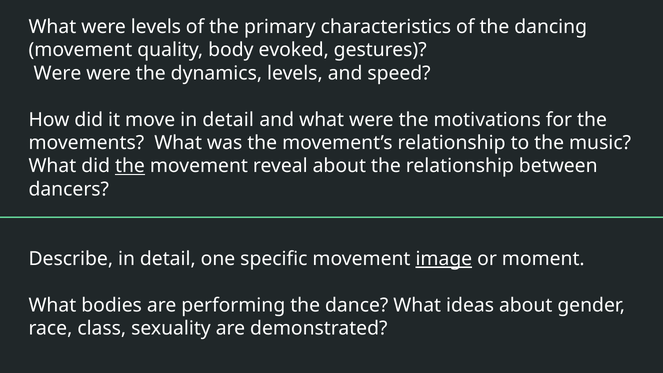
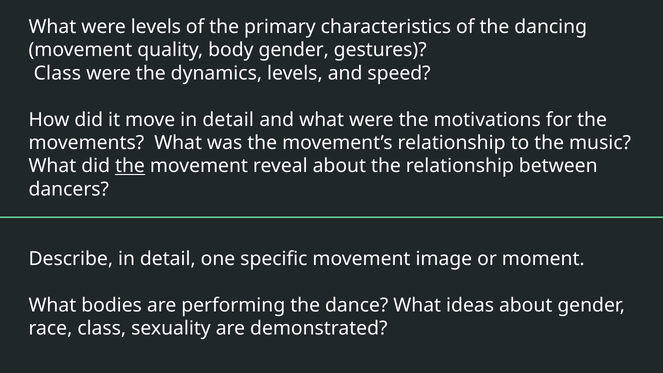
body evoked: evoked -> gender (294, 50)
Were: Were -> Class (57, 73)
image underline: present -> none (444, 259)
